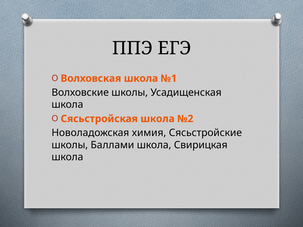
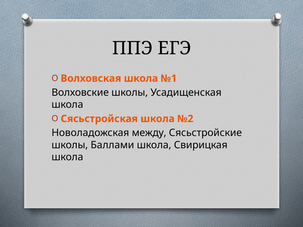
химия: химия -> между (149, 133)
